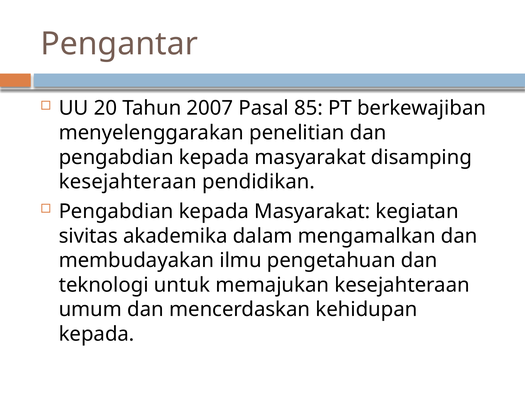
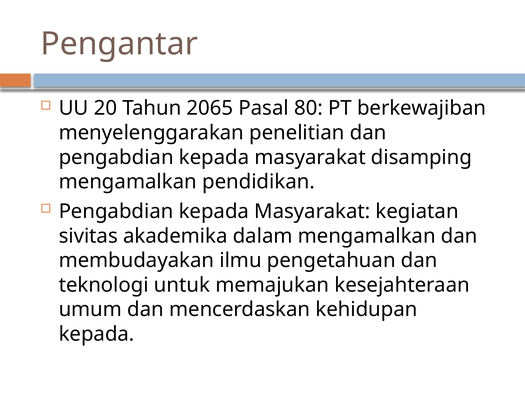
2007: 2007 -> 2065 (210, 108)
85: 85 -> 80 (308, 108)
kesejahteraan: kesejahteraan -> mengamalkan (128, 182)
